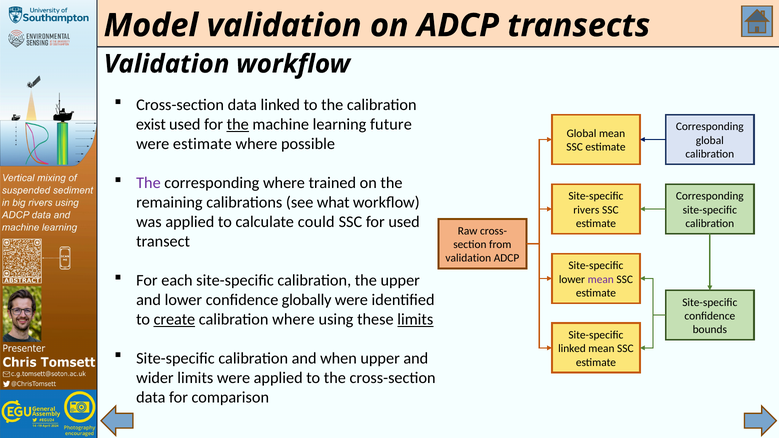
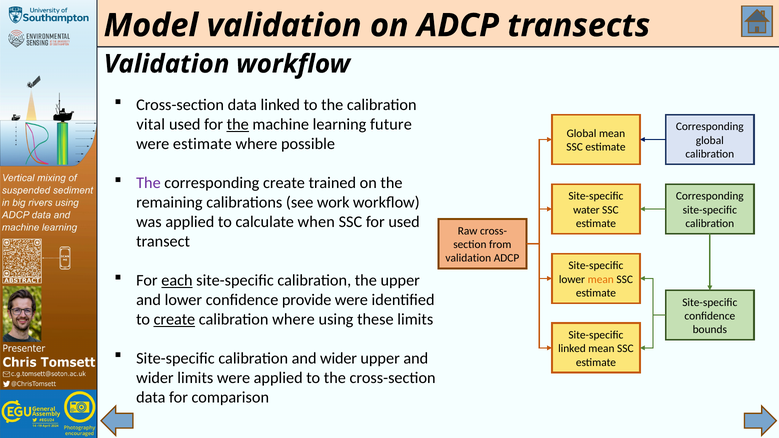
exist: exist -> vital (151, 125)
corresponding where: where -> create (284, 183)
what: what -> work (333, 203)
rivers: rivers -> water (586, 210)
could: could -> when (316, 222)
each underline: none -> present (177, 280)
mean colour: purple -> orange (601, 279)
globally: globally -> provide (307, 300)
limits underline: present -> none (415, 319)
calibration and when: when -> wider (339, 358)
